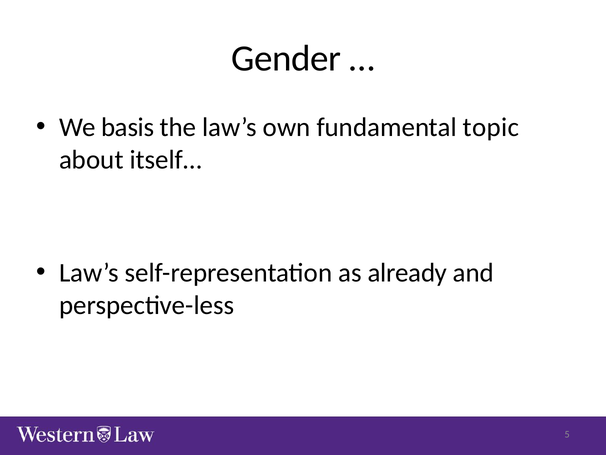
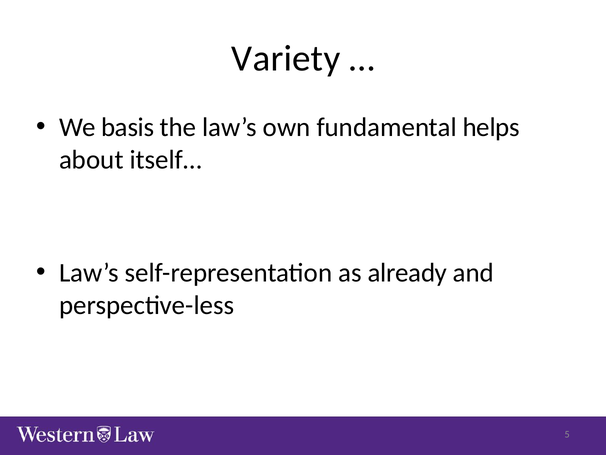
Gender: Gender -> Variety (286, 59)
topic: topic -> helps (491, 127)
